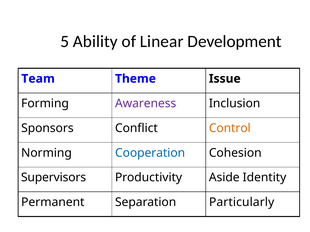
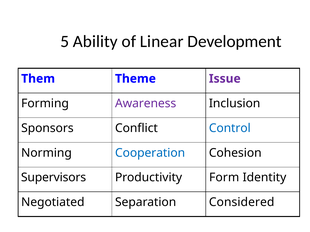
Team: Team -> Them (38, 79)
Issue colour: black -> purple (225, 79)
Control colour: orange -> blue (230, 128)
Aside: Aside -> Form (224, 178)
Permanent: Permanent -> Negotiated (53, 203)
Particularly: Particularly -> Considered (242, 203)
